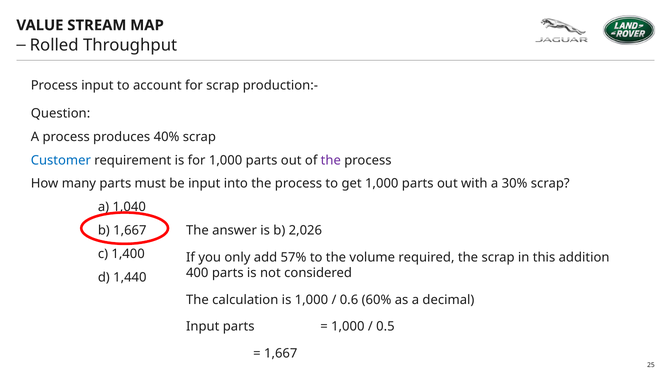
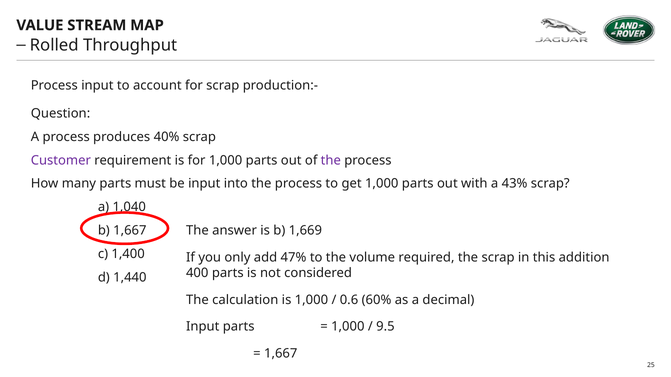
Customer colour: blue -> purple (61, 160)
30%: 30% -> 43% (515, 184)
2,026: 2,026 -> 1,669 (305, 231)
57%: 57% -> 47% (294, 258)
0.5: 0.5 -> 9.5 (385, 327)
